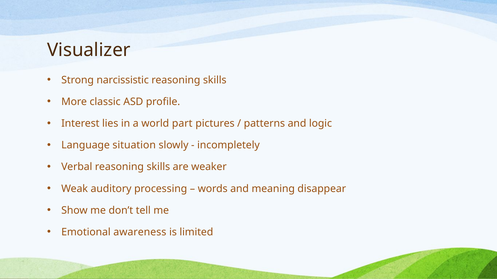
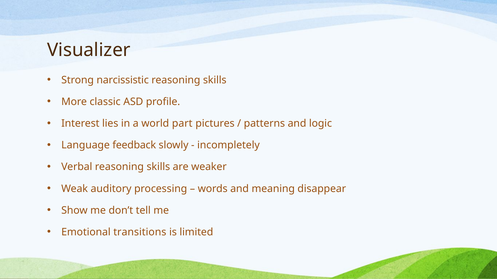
situation: situation -> feedback (134, 145)
awareness: awareness -> transitions (140, 232)
